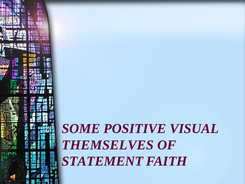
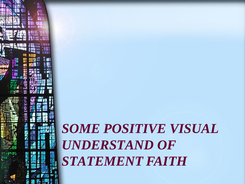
THEMSELVES: THEMSELVES -> UNDERSTAND (108, 145)
